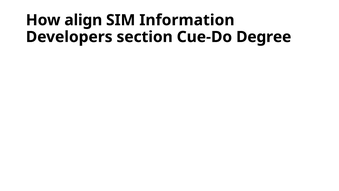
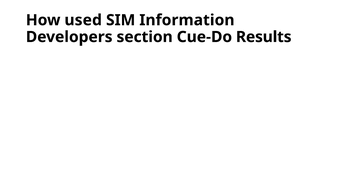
align: align -> used (83, 20)
Degree: Degree -> Results (264, 37)
